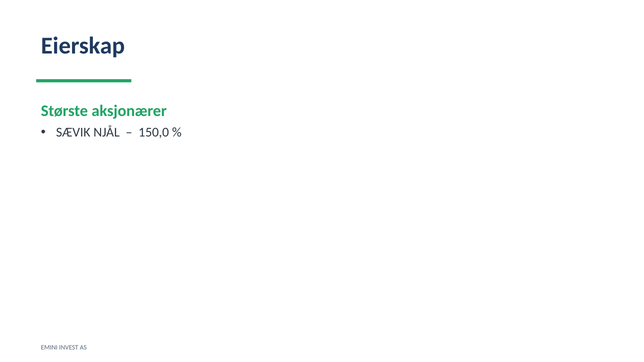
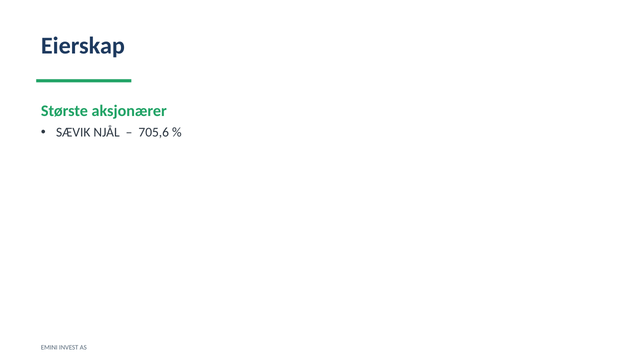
150,0: 150,0 -> 705,6 (154, 132)
